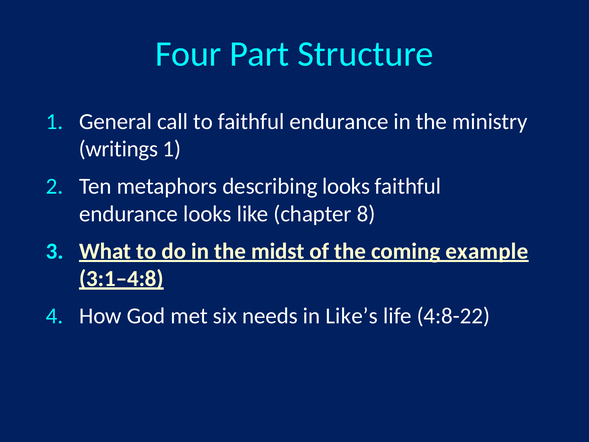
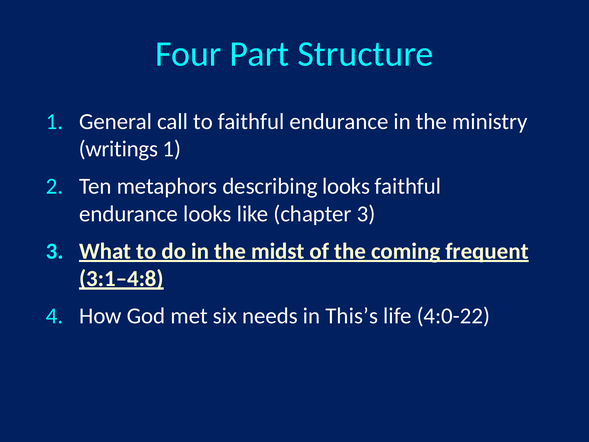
chapter 8: 8 -> 3 (366, 214)
example: example -> frequent (487, 251)
Like’s: Like’s -> This’s (352, 316)
4:8-22: 4:8-22 -> 4:0-22 (453, 316)
